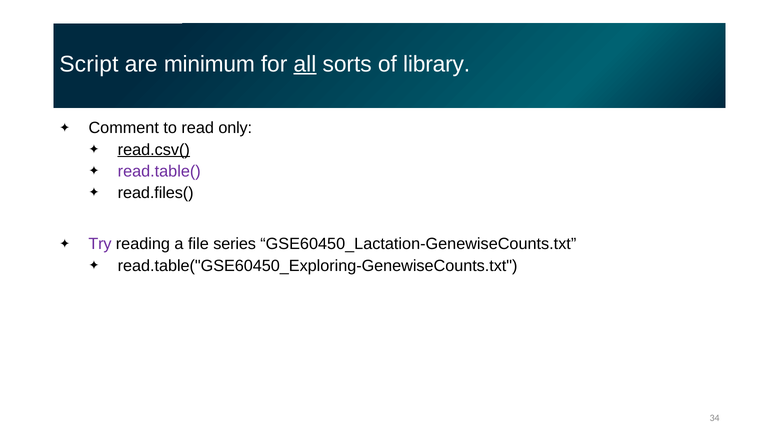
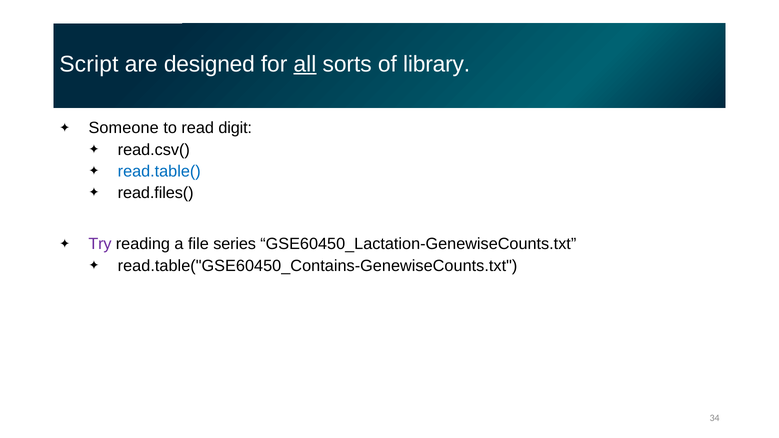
minimum: minimum -> designed (209, 64)
Comment: Comment -> Someone (124, 128)
only: only -> digit (235, 128)
read.csv( underline: present -> none (154, 150)
read.table( colour: purple -> blue (159, 171)
read.table("GSE60450_Exploring-GenewiseCounts.txt: read.table("GSE60450_Exploring-GenewiseCounts.txt -> read.table("GSE60450_Contains-GenewiseCounts.txt (318, 266)
